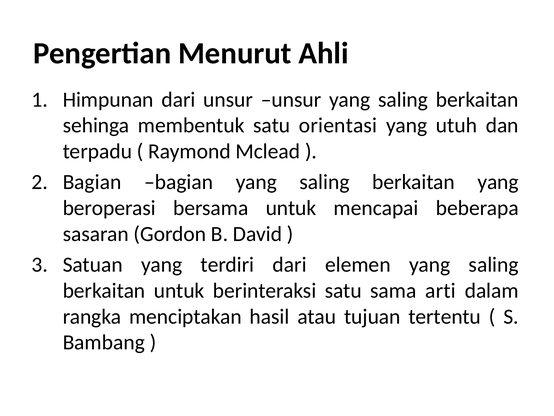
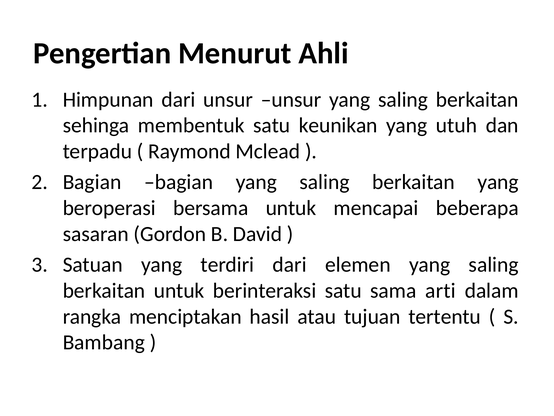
orientasi: orientasi -> keunikan (338, 125)
